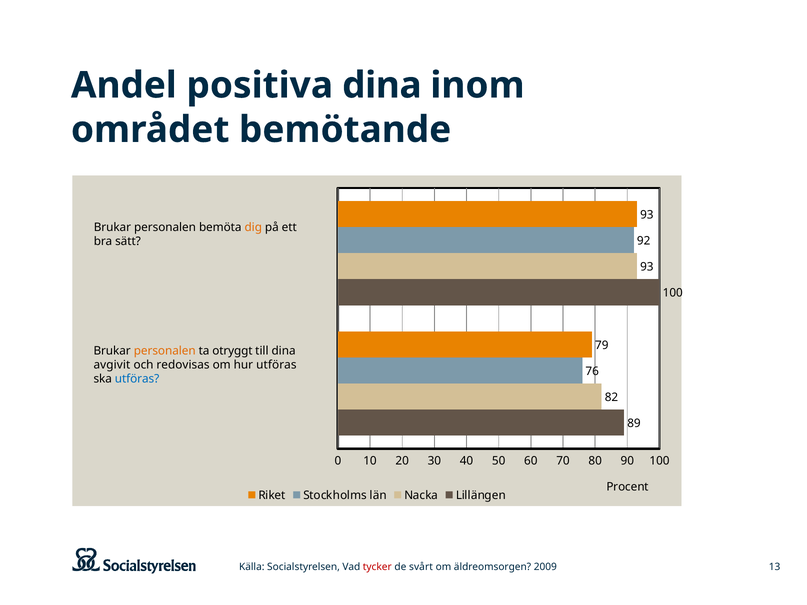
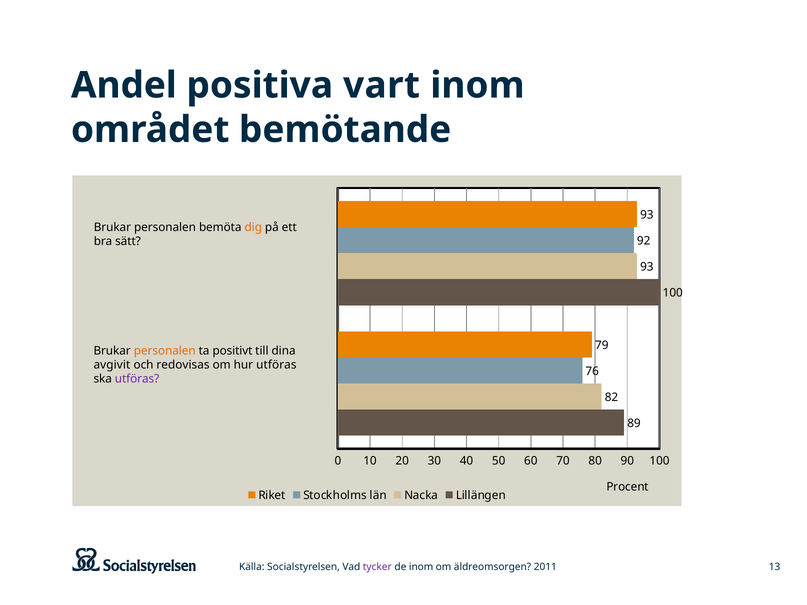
positiva dina: dina -> vart (382, 85)
otryggt: otryggt -> positivt (232, 351)
utföras colour: blue -> purple (137, 379)
tycker colour: red -> purple (377, 567)
de svårt: svårt -> inom (421, 567)
2009: 2009 -> 2011 (545, 567)
